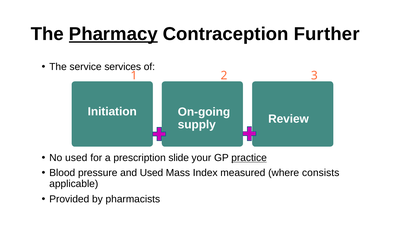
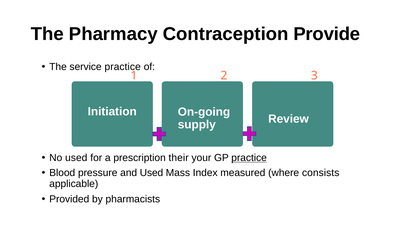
Pharmacy underline: present -> none (113, 34)
Further: Further -> Provide (327, 34)
service services: services -> practice (123, 67)
slide: slide -> their (179, 158)
